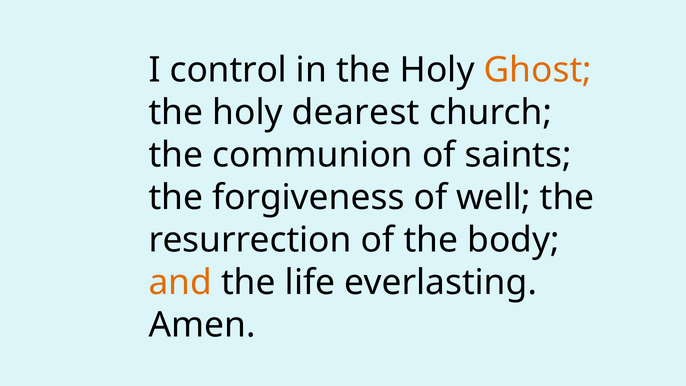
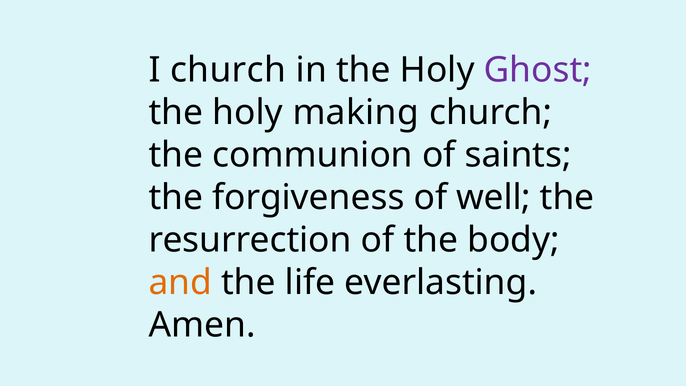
I control: control -> church (228, 70)
Ghost colour: orange -> purple (538, 70)
dearest: dearest -> making (356, 113)
